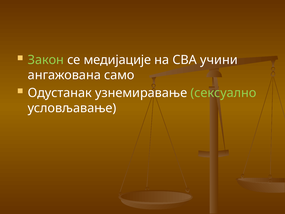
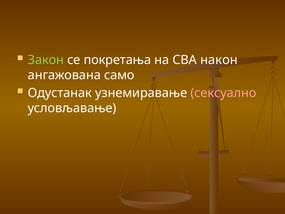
медијације: медијације -> покретања (117, 60)
учини: учини -> након (219, 60)
сексуално colour: light green -> pink (223, 93)
